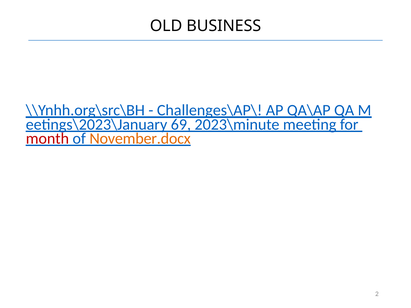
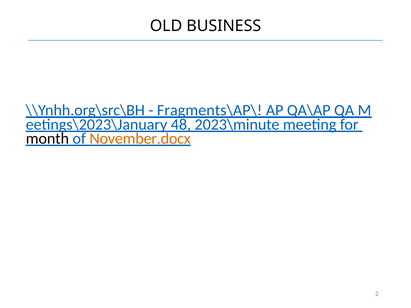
Challenges\AP\: Challenges\AP\ -> Fragments\AP\ (210, 110)
69: 69 -> 48 (181, 125)
month colour: red -> black (47, 139)
